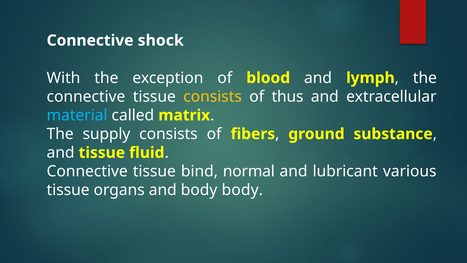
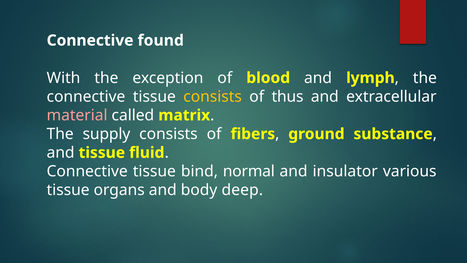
shock: shock -> found (161, 40)
material colour: light blue -> pink (77, 115)
lubricant: lubricant -> insulator (345, 171)
body body: body -> deep (242, 190)
